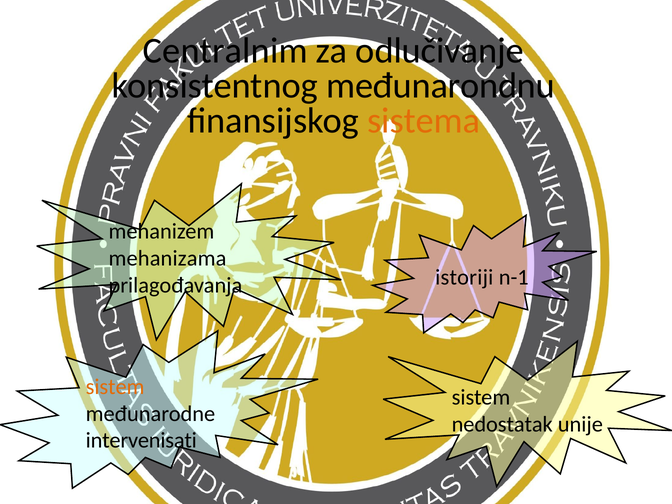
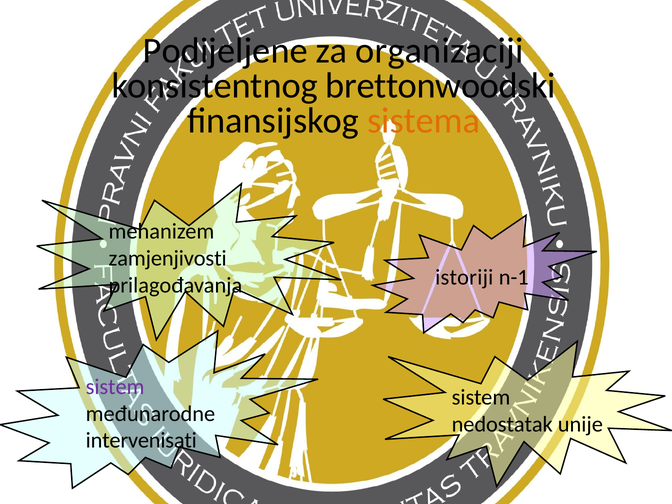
Centralnim: Centralnim -> Podijeljene (225, 51)
odlučivanje: odlučivanje -> organizaciji (440, 51)
međunarondnu: međunarondnu -> brettonwoodski (441, 86)
mehanizama: mehanizama -> zamjenjivosti (168, 258)
sistem colour: orange -> purple (115, 387)
